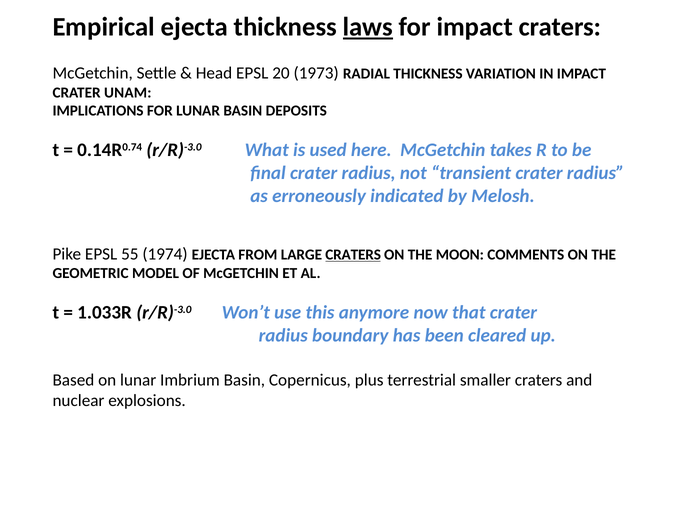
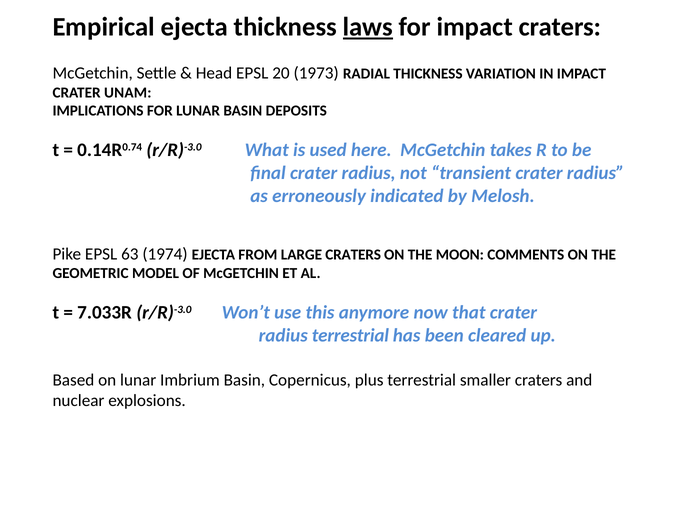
55: 55 -> 63 (130, 254)
CRATERS underline: present -> none (353, 255)
1.033R: 1.033R -> 7.033R (105, 313)
radius boundary: boundary -> terrestrial (350, 336)
